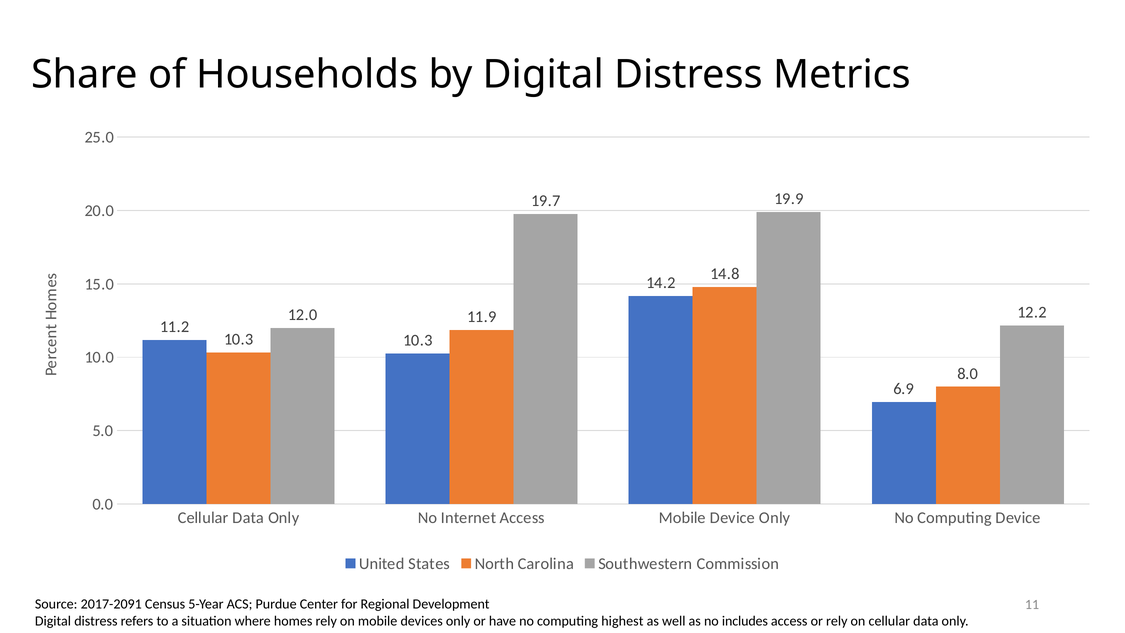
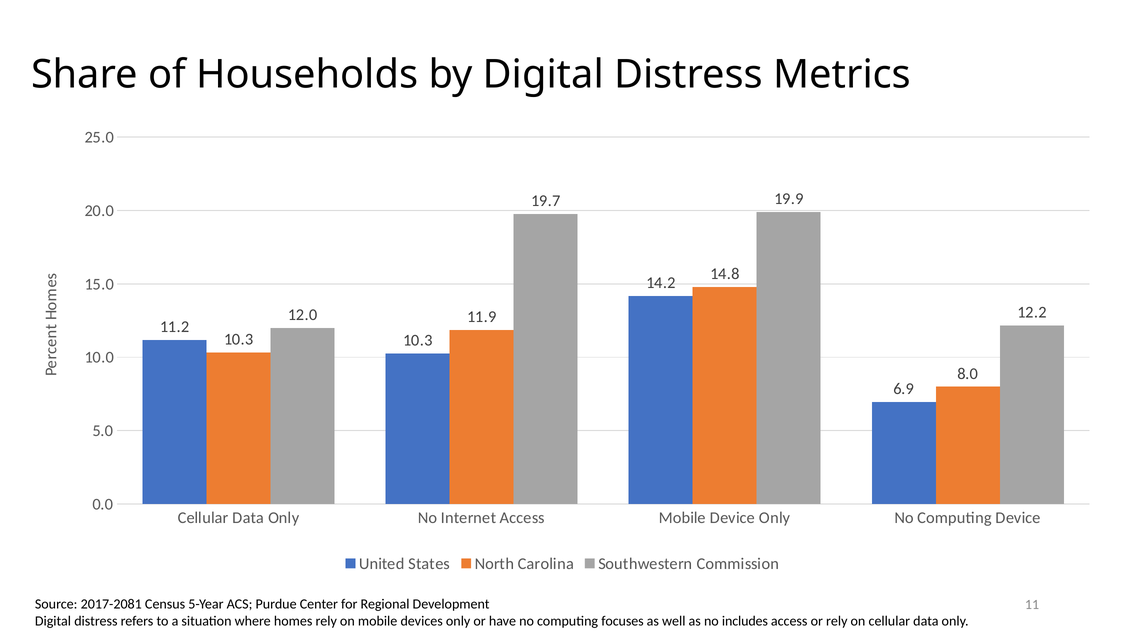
2017-2091: 2017-2091 -> 2017-2081 (111, 604)
highest: highest -> focuses (622, 621)
